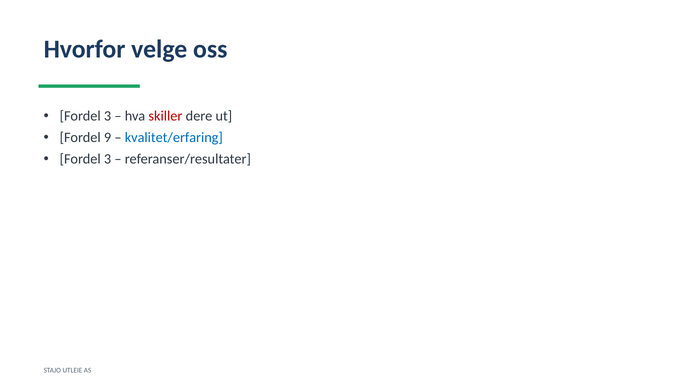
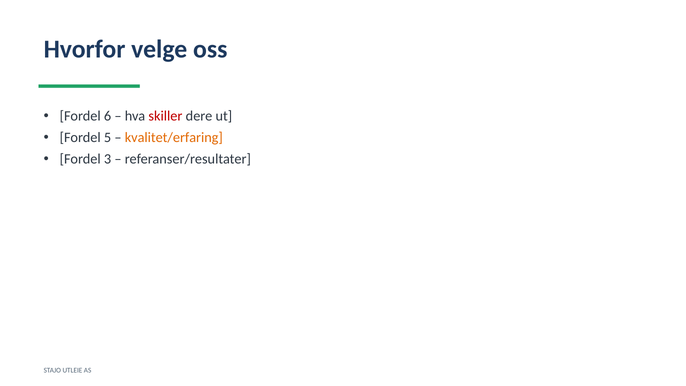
3: 3 -> 6 (108, 116)
9: 9 -> 5 (108, 138)
kvalitet/erfaring colour: blue -> orange (174, 138)
